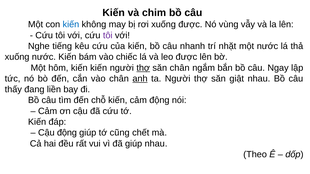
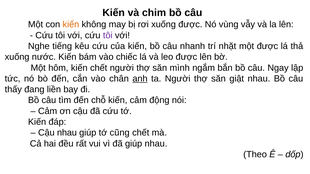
kiến colour: blue -> orange (71, 24)
một nước: nước -> được (267, 46)
kiến kiến: kiến -> chết (99, 68)
thợ underline: present -> none (143, 68)
săn chân: chân -> mình (180, 68)
Cậu động: động -> nhau (67, 133)
